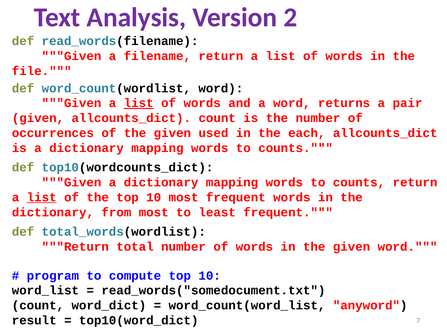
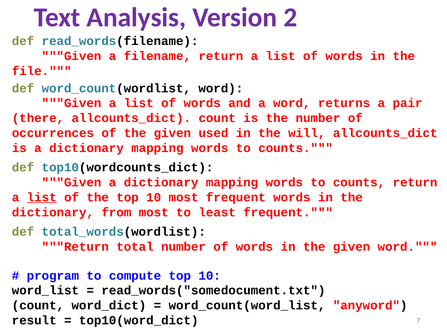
list underline: present -> none (139, 103)
given: given -> there (38, 118)
each: each -> will (307, 133)
